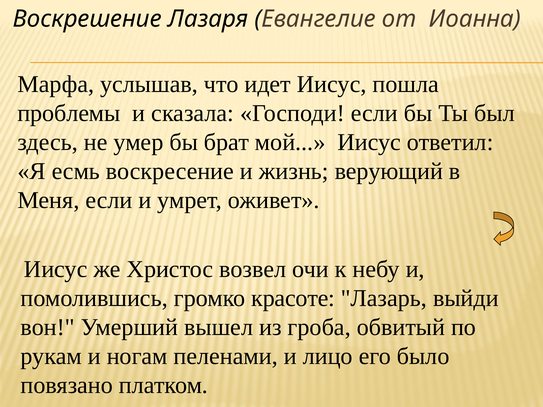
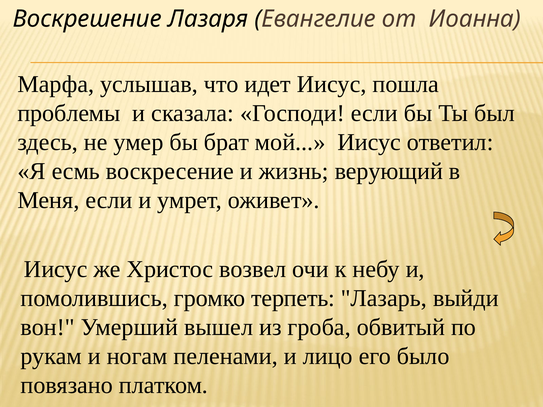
красоте: красоте -> терпеть (293, 298)
